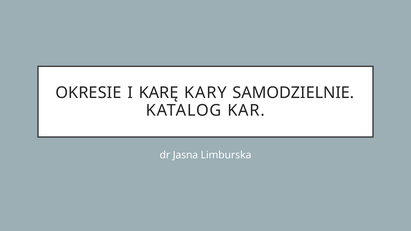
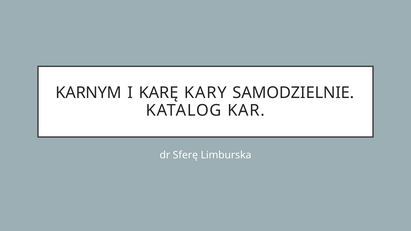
OKRESIE: OKRESIE -> KARNYM (89, 93)
Jasna: Jasna -> Sferę (185, 155)
